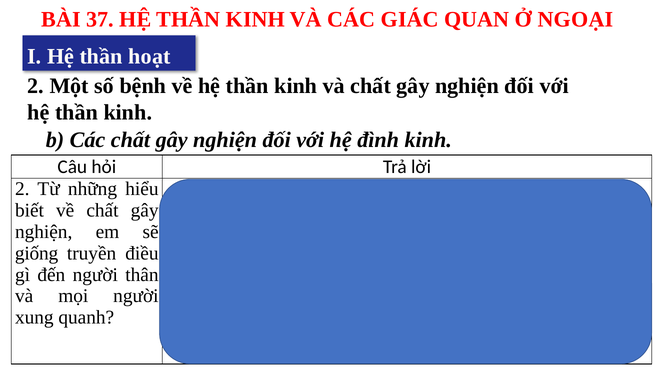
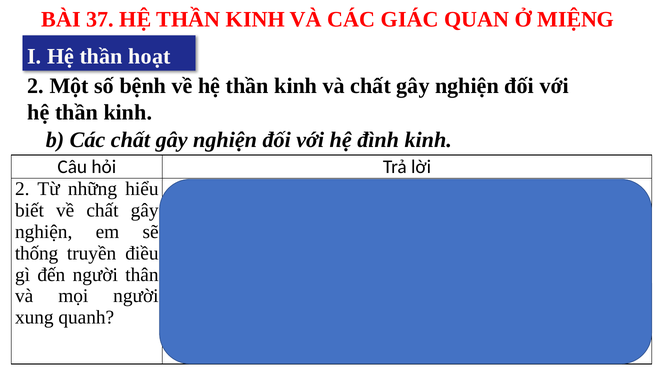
NGOẠI: NGOẠI -> MIỆNG (576, 20)
giống: giống -> thống (37, 253)
